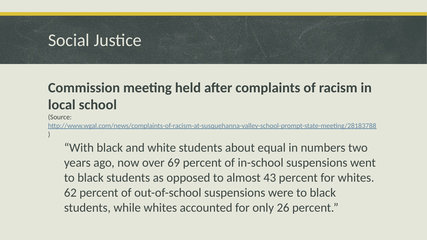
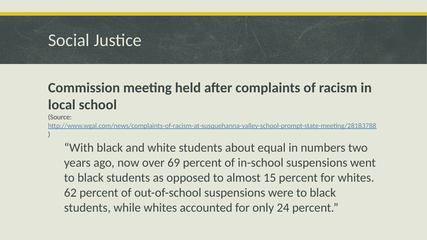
43: 43 -> 15 (270, 178)
26: 26 -> 24 (283, 208)
